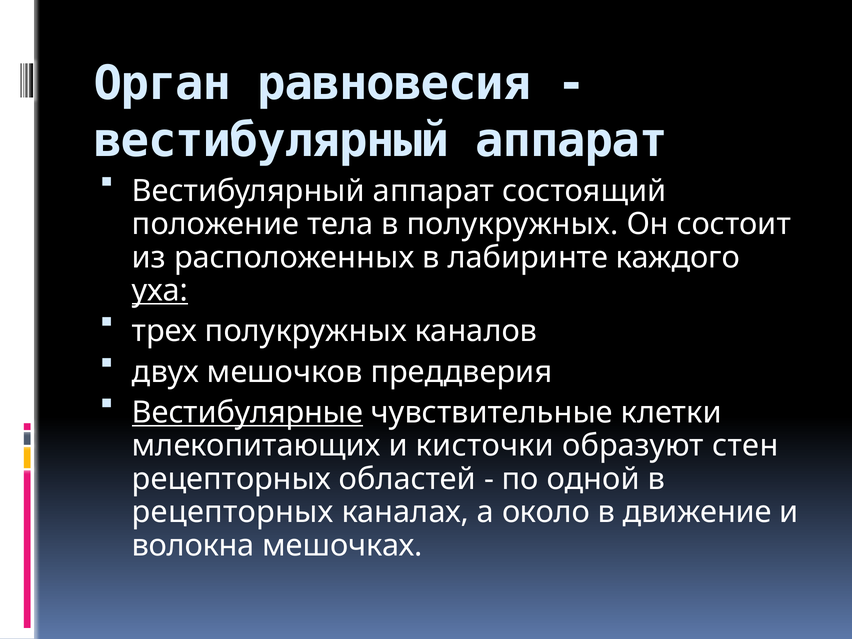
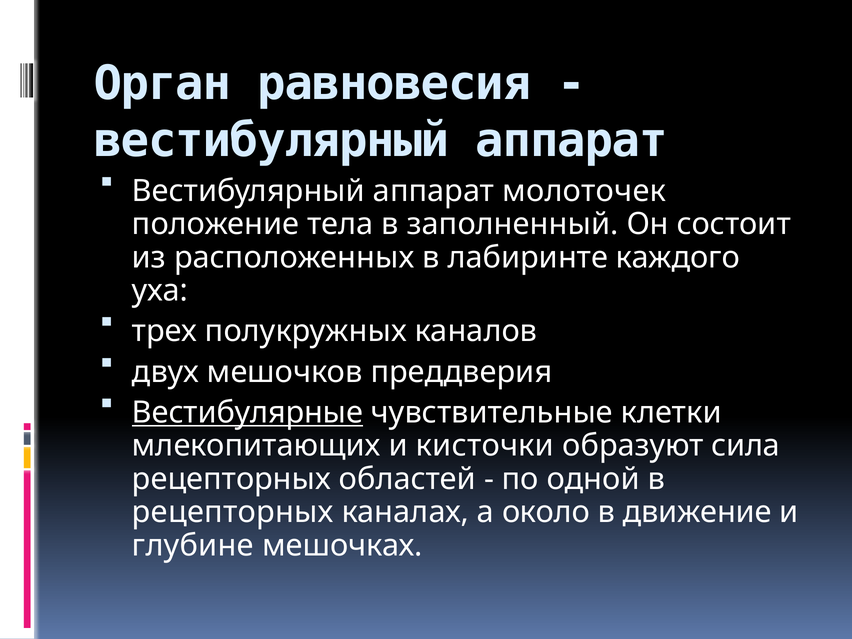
состоящий: состоящий -> молоточек (584, 191)
в полукружных: полукружных -> заполненный (513, 224)
уха underline: present -> none (160, 291)
стен: стен -> сила (746, 446)
волокна: волокна -> глубине (193, 545)
